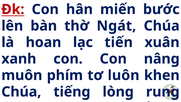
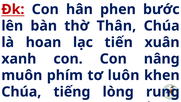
miến: miến -> phen (118, 9)
Ngát: Ngát -> Thân (116, 26)
